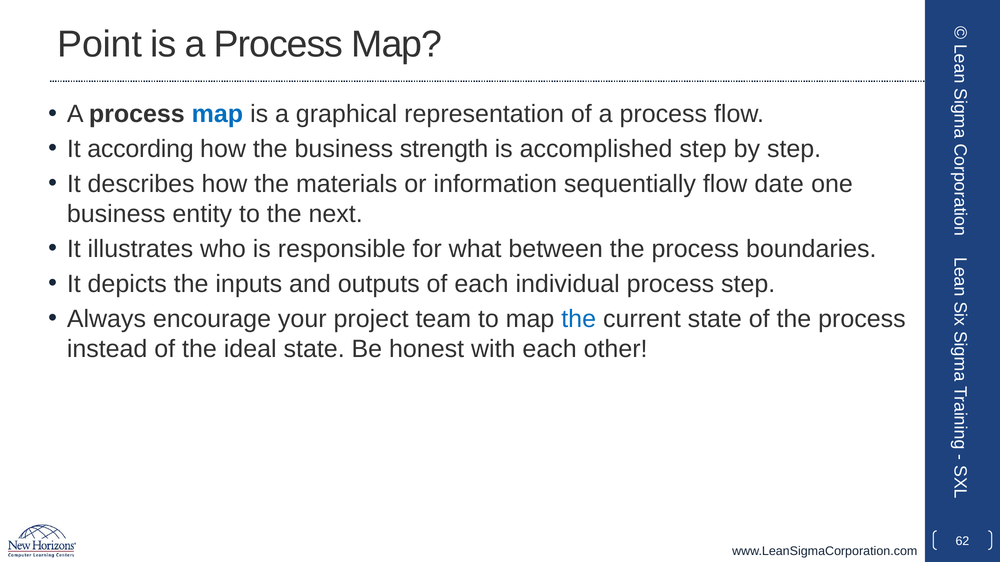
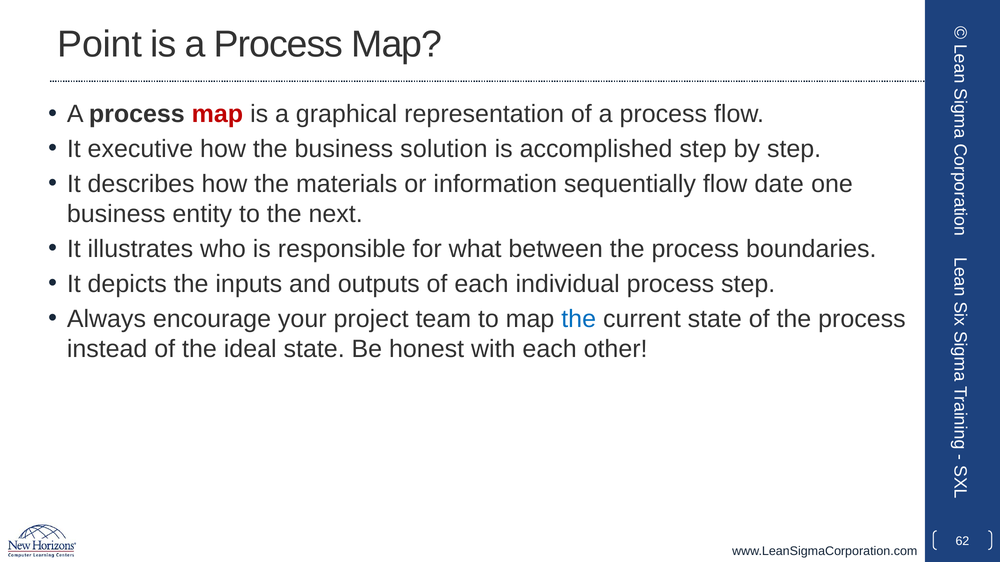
map colour: blue -> red (217, 114)
according: according -> executive (140, 149)
strength: strength -> solution (444, 149)
